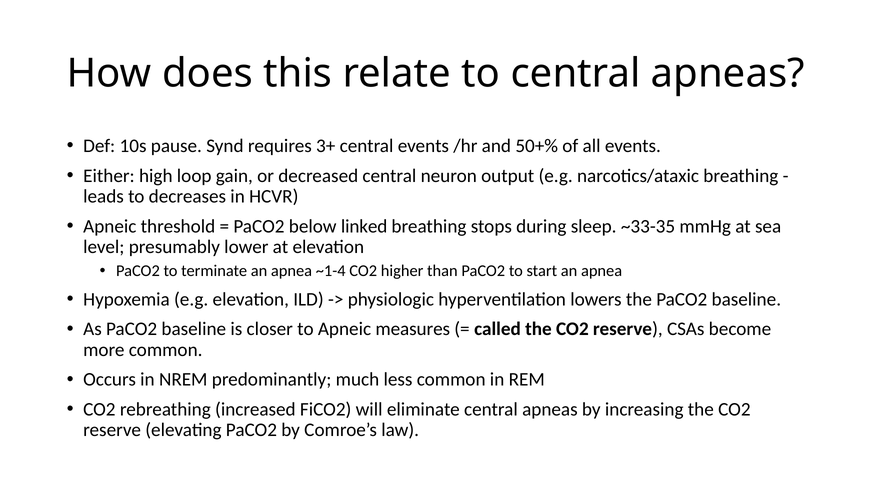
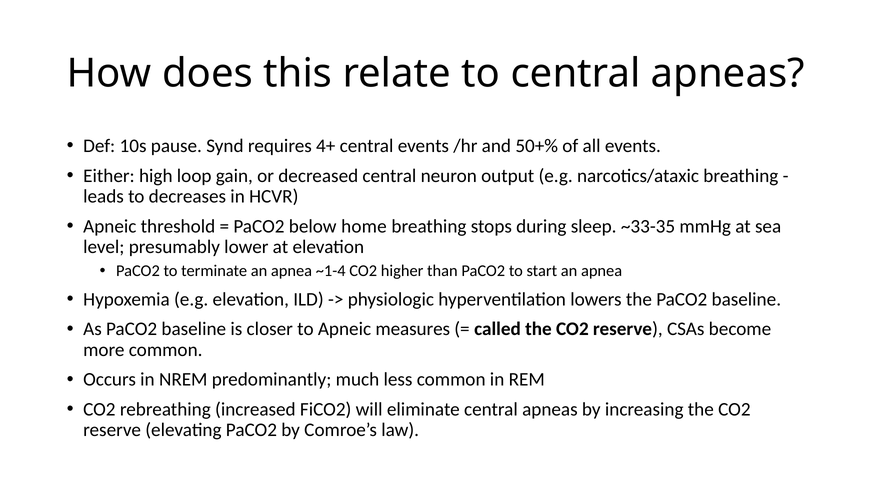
3+: 3+ -> 4+ (326, 146)
linked: linked -> home (364, 226)
